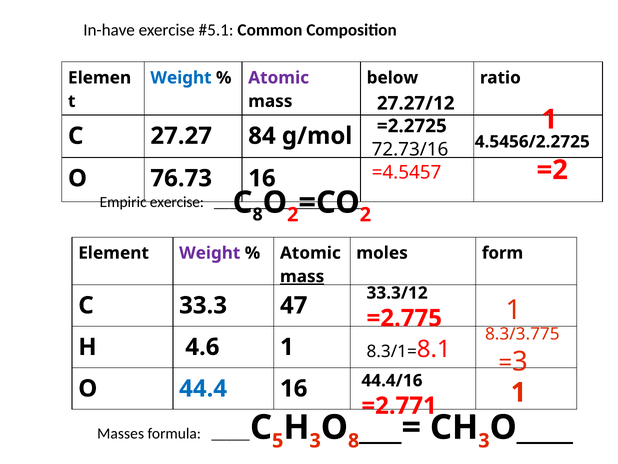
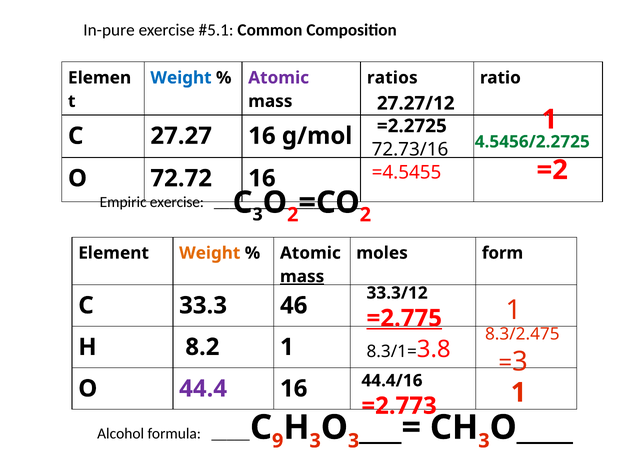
In-have: In-have -> In-pure (109, 30)
below: below -> ratios (392, 78)
27.27 84: 84 -> 16 (262, 136)
4.5456/2.2725 colour: black -> green (532, 142)
=4.5457: =4.5457 -> =4.5455 (407, 172)
76.73: 76.73 -> 72.72 (181, 178)
8: 8 -> 3 (258, 214)
Weight colour: purple -> orange (210, 253)
47: 47 -> 46 (294, 305)
=2.775 underline: none -> present (404, 318)
8.3/3.775: 8.3/3.775 -> 8.3/2.475 (522, 334)
4.6: 4.6 -> 8.2 (202, 347)
8.1: 8.1 -> 3.8 (434, 349)
44.4 colour: blue -> purple (203, 388)
=2.771: =2.771 -> =2.773 (399, 405)
Masses: Masses -> Alcohol (121, 433)
5: 5 -> 9 (278, 440)
O 8: 8 -> 3 (354, 440)
